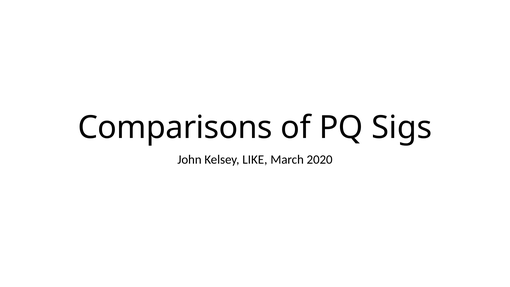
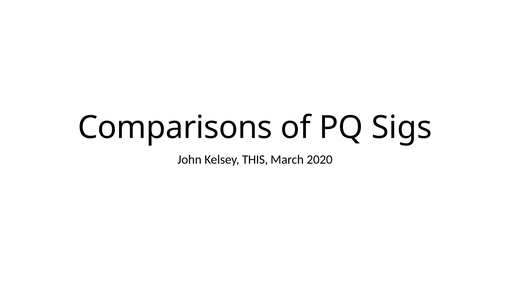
LIKE: LIKE -> THIS (255, 159)
